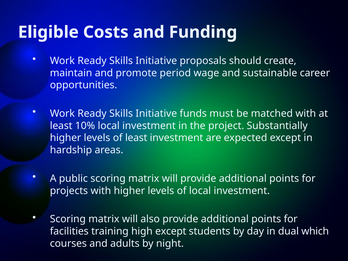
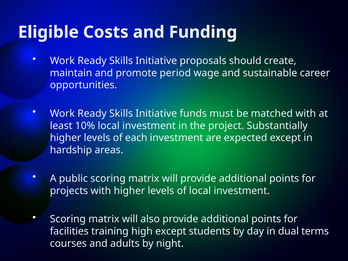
of least: least -> each (136, 138)
which: which -> terms (315, 231)
